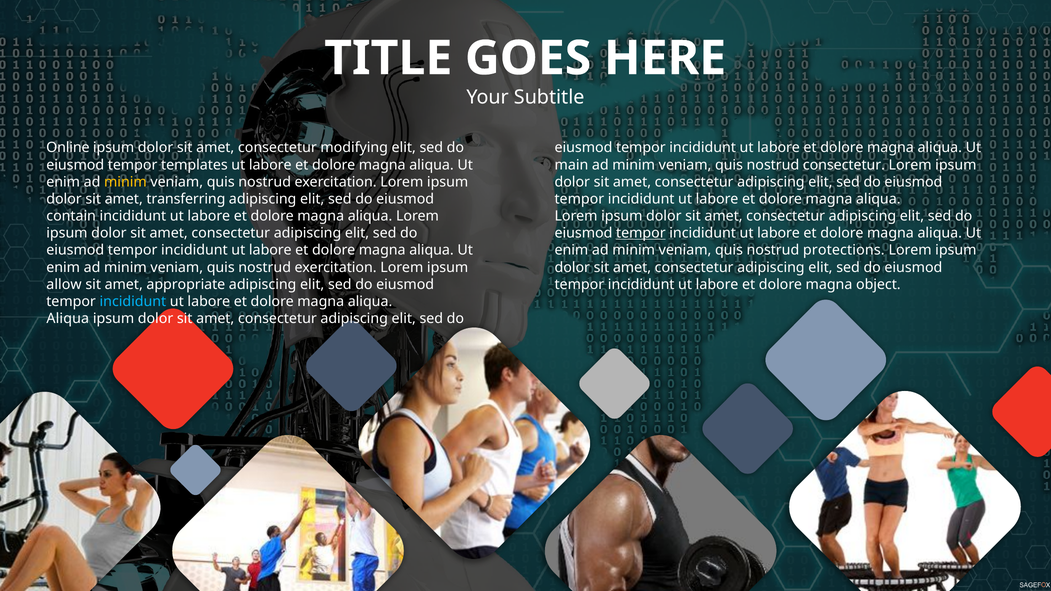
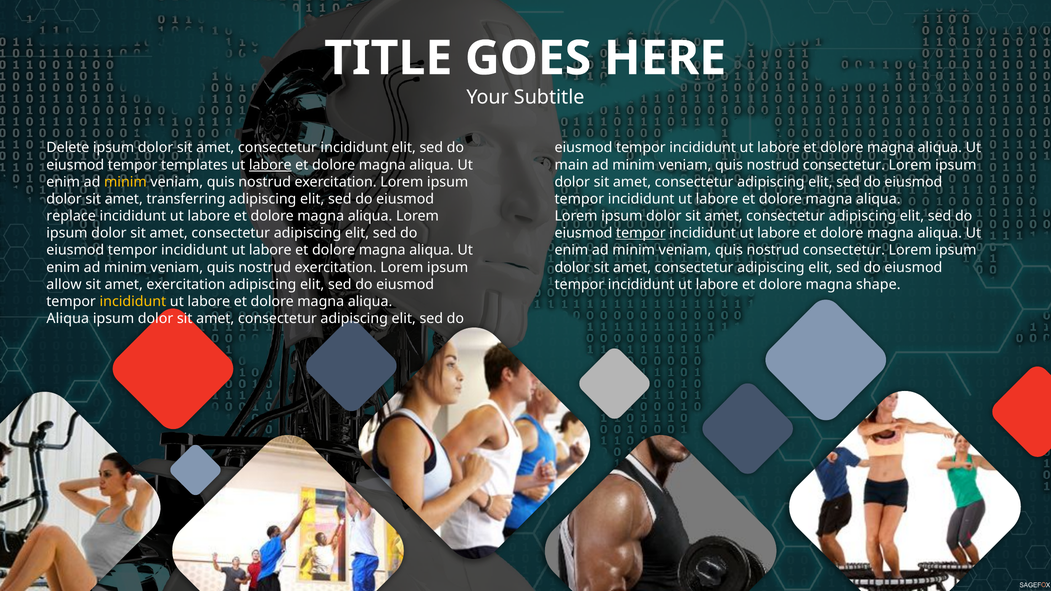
Online: Online -> Delete (68, 148)
consectetur modifying: modifying -> incididunt (354, 148)
labore underline: none -> present (270, 165)
contain: contain -> replace (71, 216)
protections: protections -> consectetur (844, 250)
amet appropriate: appropriate -> exercitation (186, 285)
object: object -> shape (878, 285)
incididunt colour: light blue -> yellow (133, 302)
